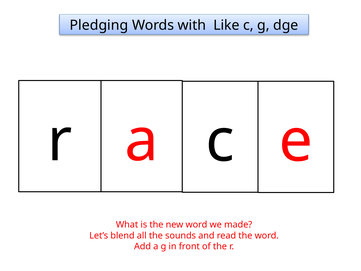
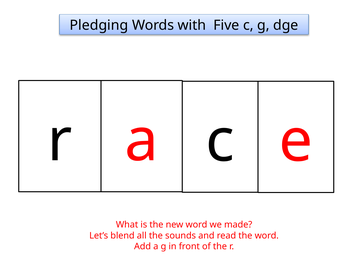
Like: Like -> Five (226, 25)
